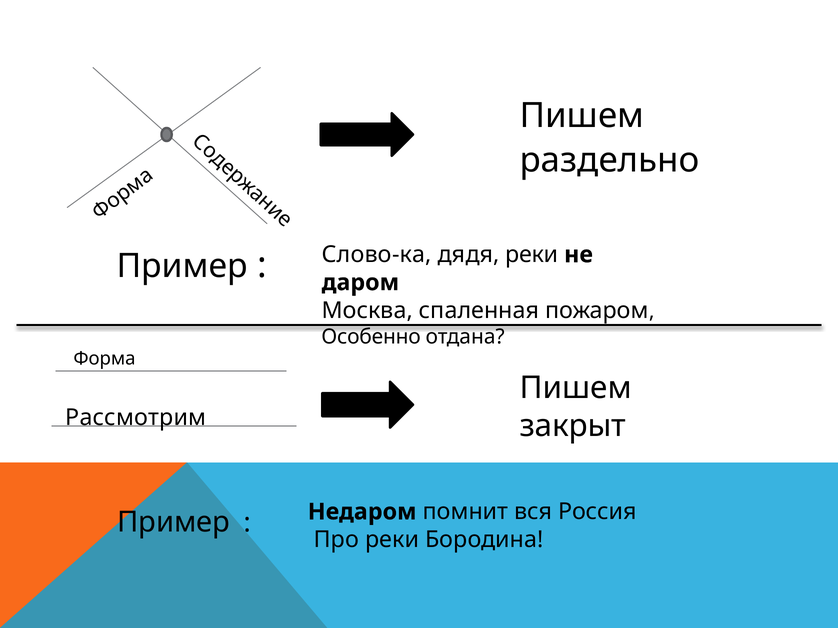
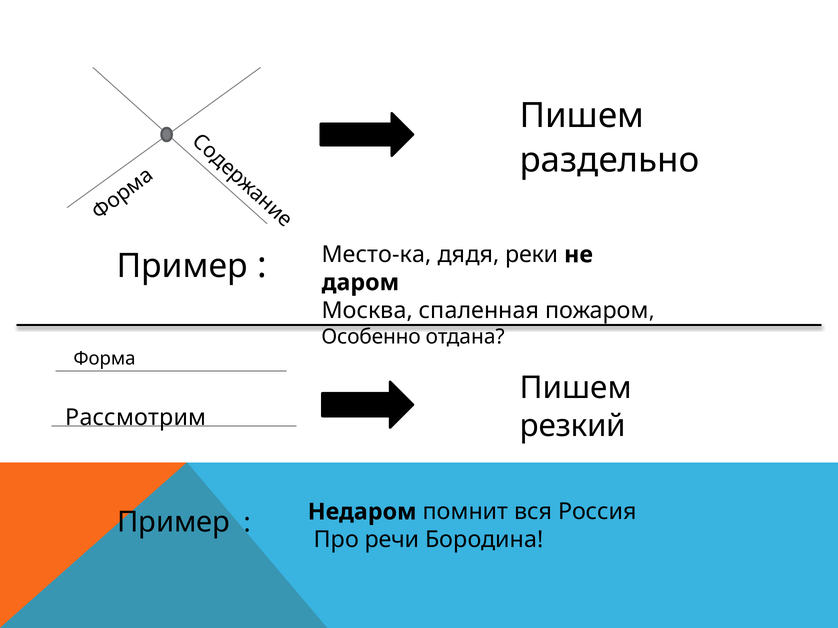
Слово-ка: Слово-ка -> Место-ка (377, 255)
закрыт: закрыт -> резкий (573, 426)
Про реки: реки -> речи (392, 540)
